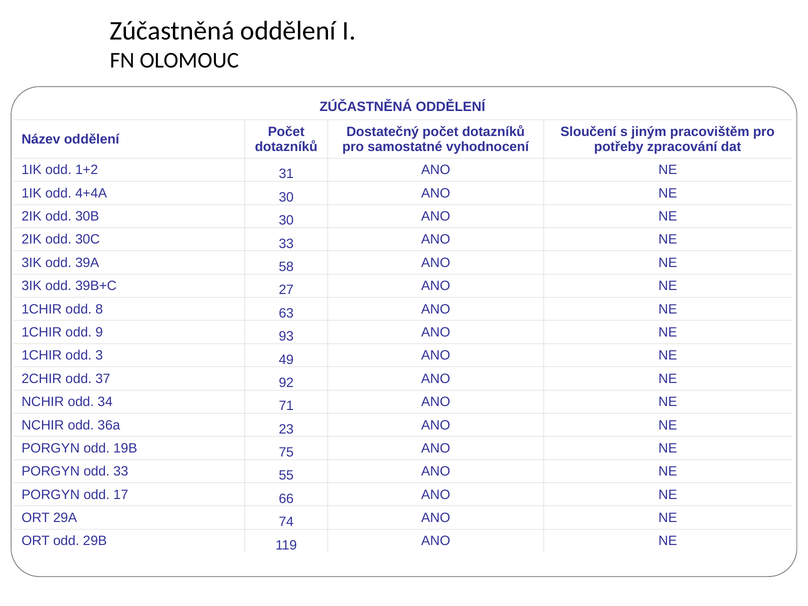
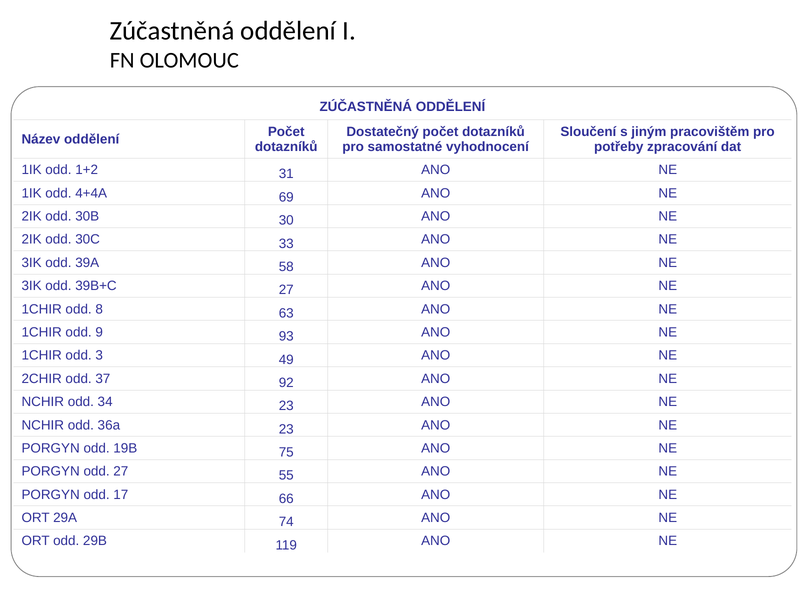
4+4A 30: 30 -> 69 (286, 197)
34 71: 71 -> 23 (286, 406)
odd 33: 33 -> 27 (121, 471)
